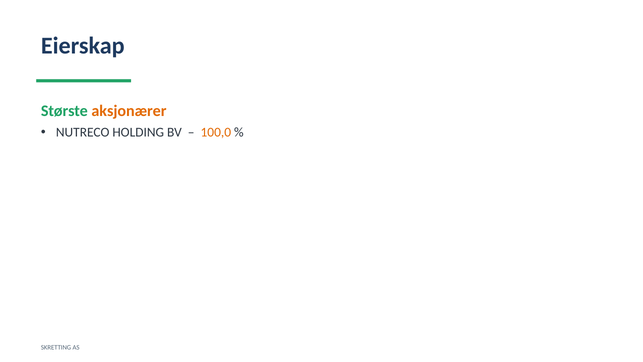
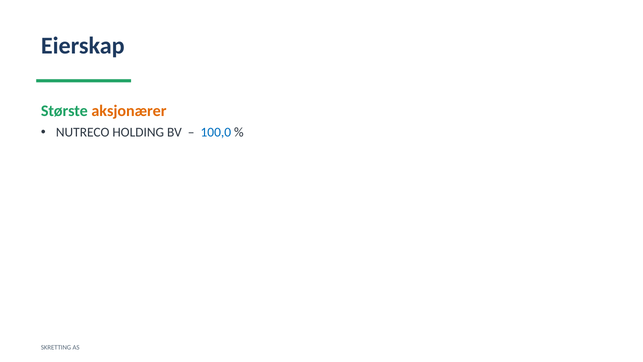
100,0 colour: orange -> blue (216, 132)
